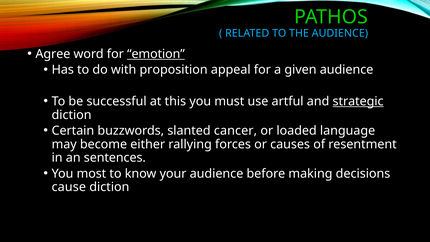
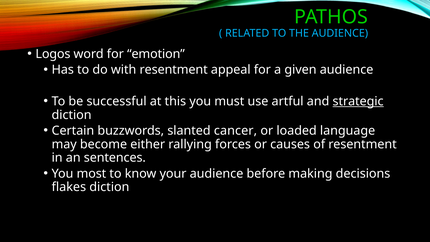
Agree: Agree -> Logos (53, 54)
emotion underline: present -> none (156, 54)
with proposition: proposition -> resentment (174, 70)
cause: cause -> flakes (69, 187)
